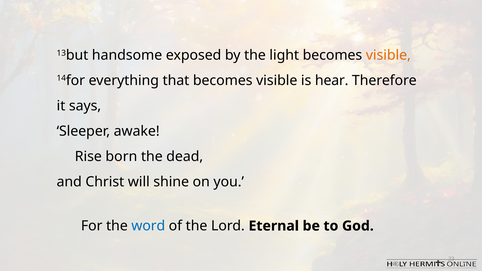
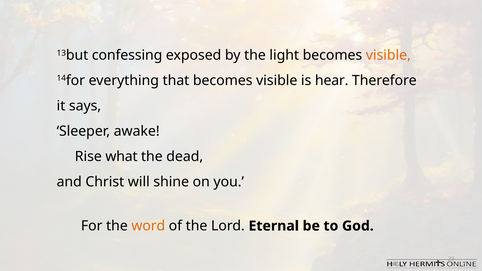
handsome: handsome -> confessing (127, 55)
born: born -> what (122, 157)
word colour: blue -> orange (148, 226)
